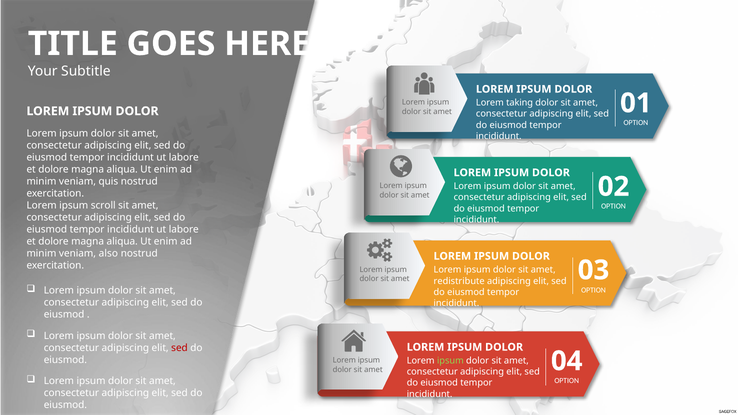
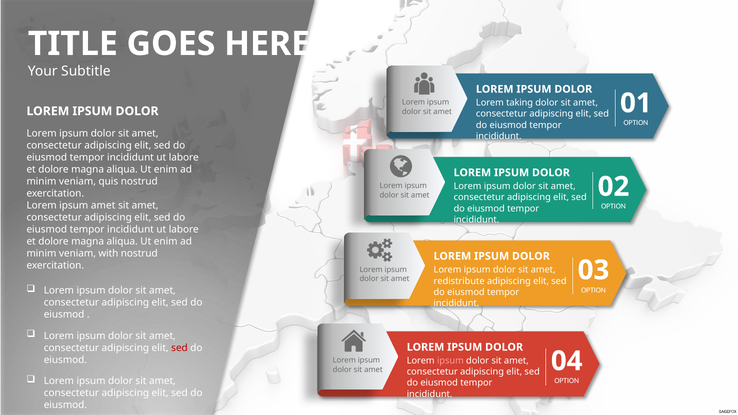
ipsum scroll: scroll -> amet (103, 206)
also: also -> with (108, 254)
ipsum colour: light green -> pink (450, 361)
